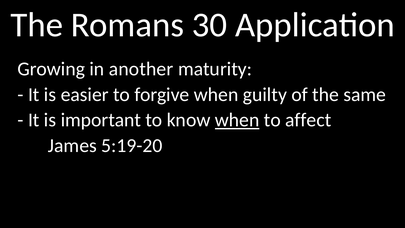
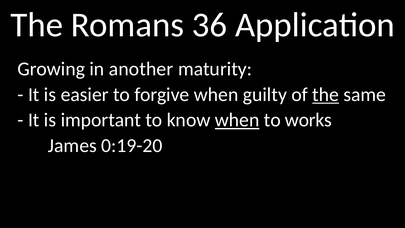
30: 30 -> 36 (210, 25)
the underline: none -> present (326, 95)
affect: affect -> works (308, 120)
5:19-20: 5:19-20 -> 0:19-20 (132, 146)
